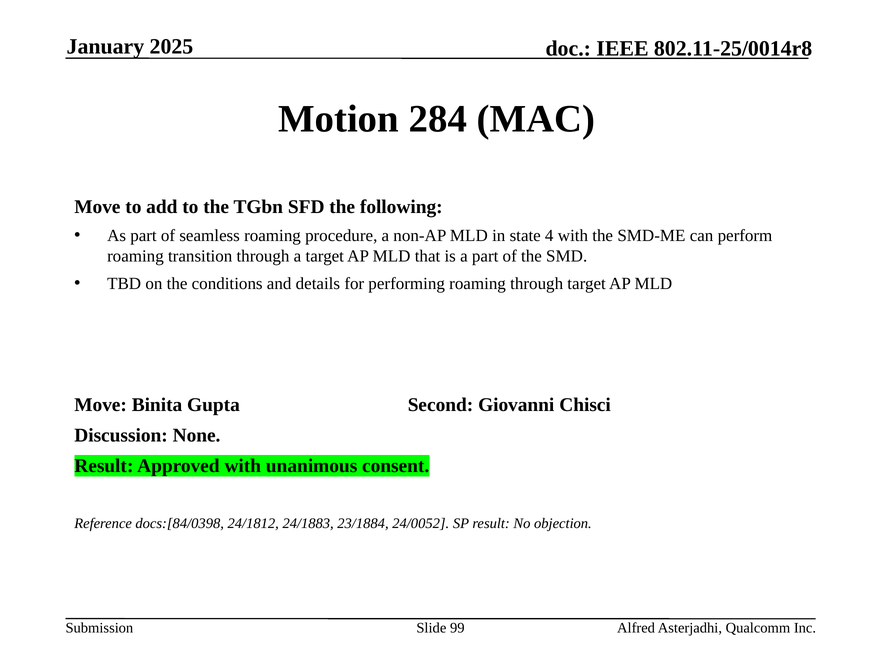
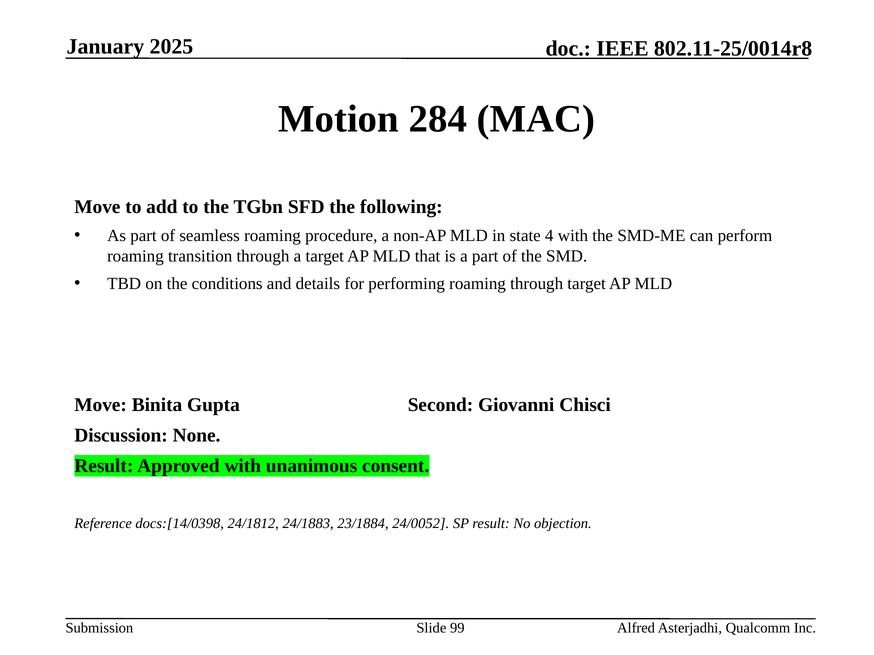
docs:[84/0398: docs:[84/0398 -> docs:[14/0398 (180, 524)
